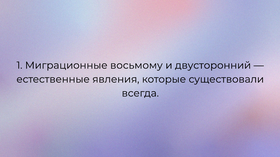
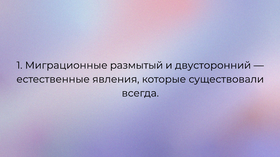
восьмому: восьмому -> размытый (137, 66)
